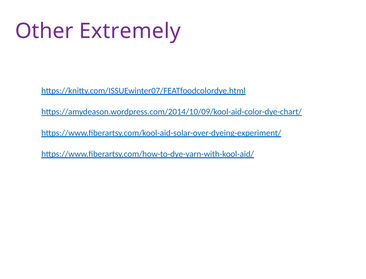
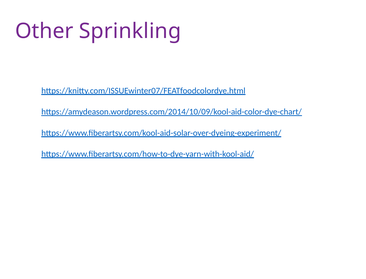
Extremely: Extremely -> Sprinkling (130, 31)
